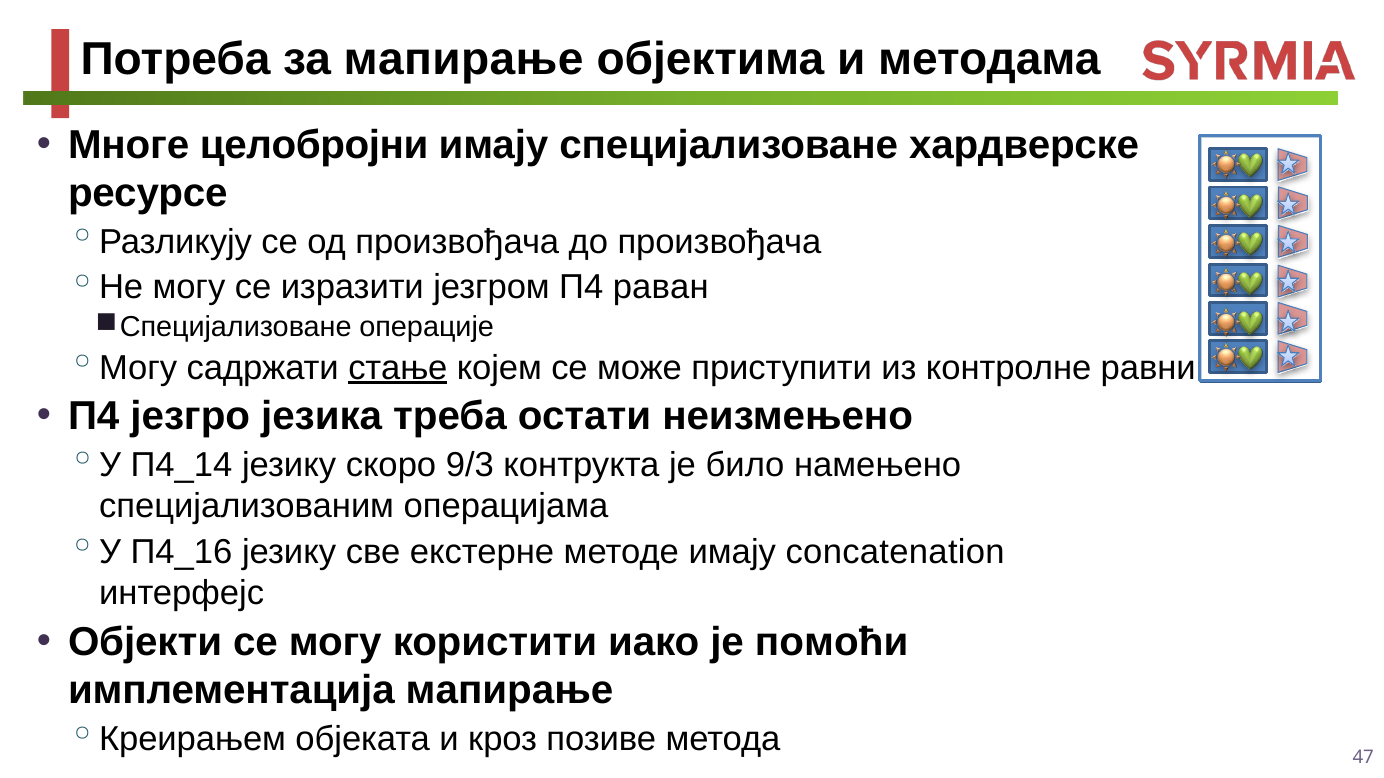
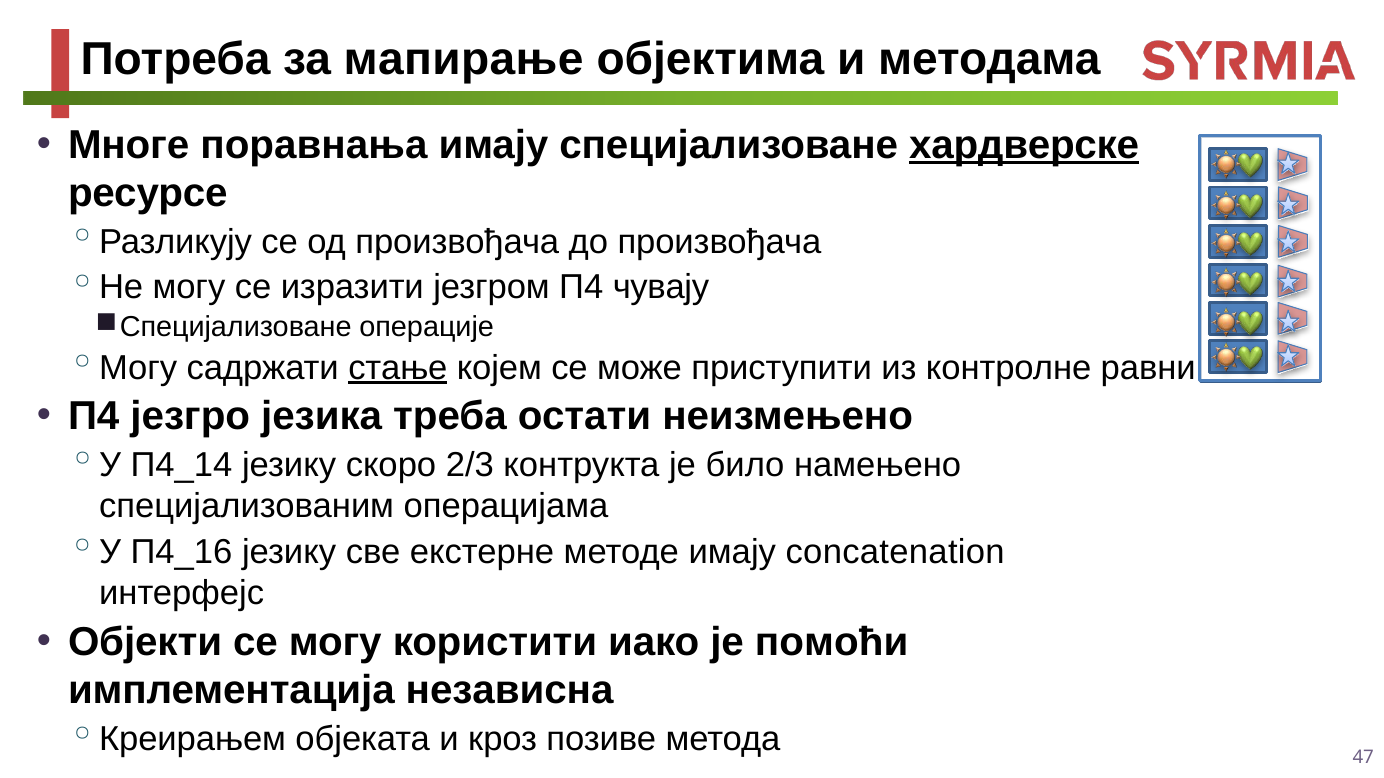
целобројни: целобројни -> поравнања (314, 145)
хардверске underline: none -> present (1024, 145)
раван: раван -> чувају (661, 288)
9/3: 9/3 -> 2/3 (470, 465)
имплементација мапирање: мапирање -> независна (510, 691)
